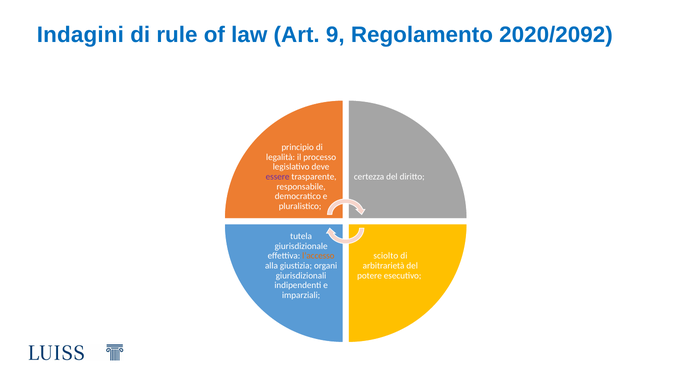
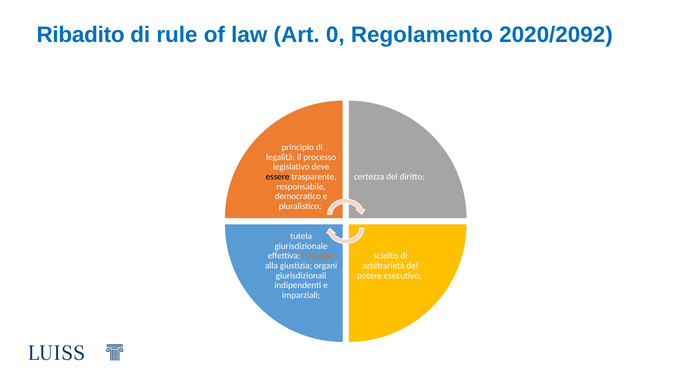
Indagini: Indagini -> Ribadito (81, 35)
9: 9 -> 0 (335, 35)
essere colour: purple -> black (278, 177)
